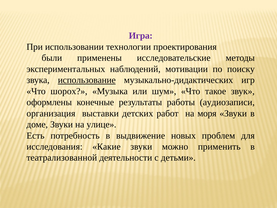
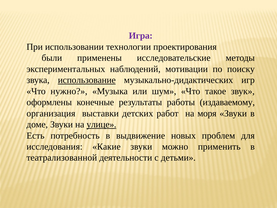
шорох: шорох -> нужно (69, 91)
аудиозаписи: аудиозаписи -> издаваемому (227, 102)
улице underline: none -> present (101, 124)
